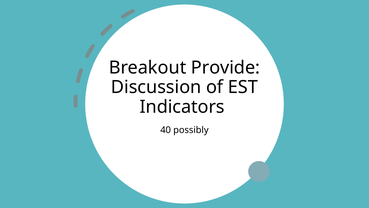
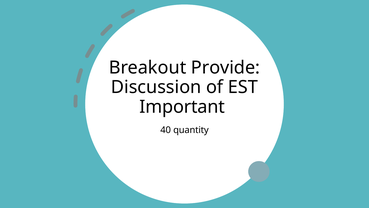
Indicators: Indicators -> Important (182, 107)
possibly: possibly -> quantity (191, 130)
